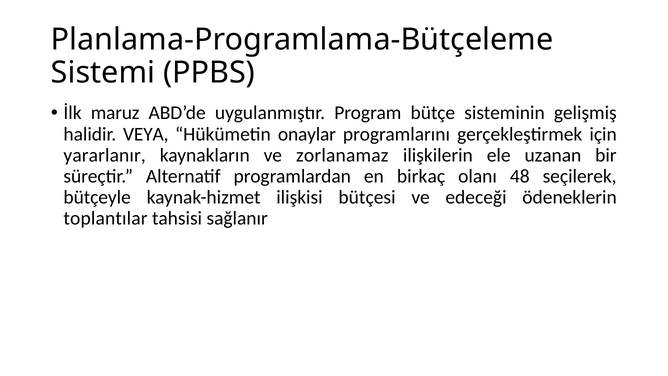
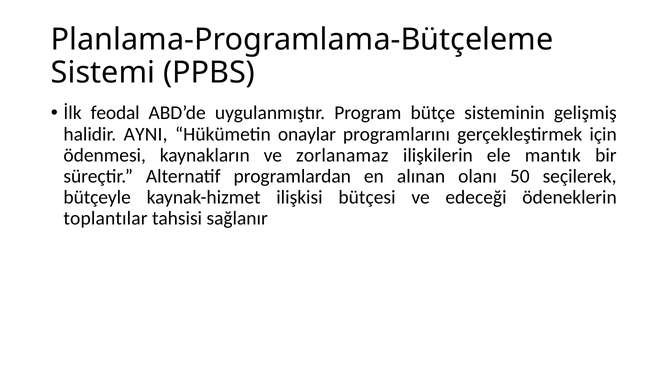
maruz: maruz -> feodal (115, 113)
VEYA: VEYA -> AYNI (146, 134)
yararlanır: yararlanır -> ödenmesi (105, 155)
uzanan: uzanan -> mantık (553, 155)
birkaç: birkaç -> alınan (421, 176)
48: 48 -> 50 (520, 176)
